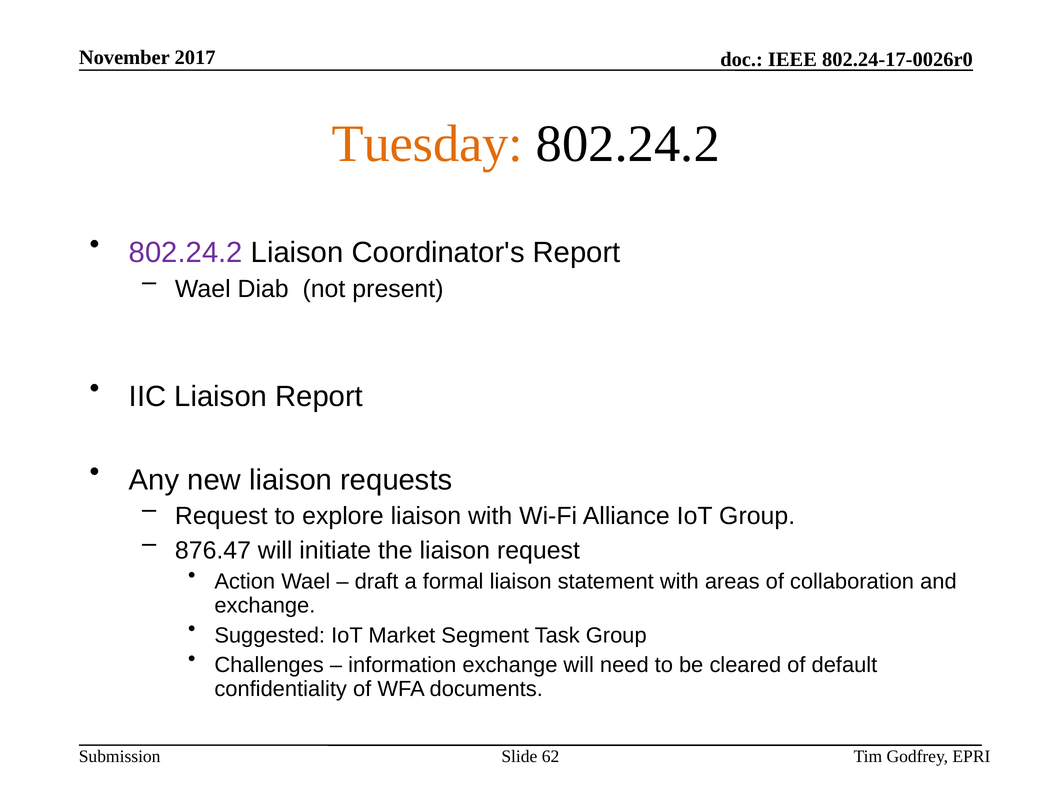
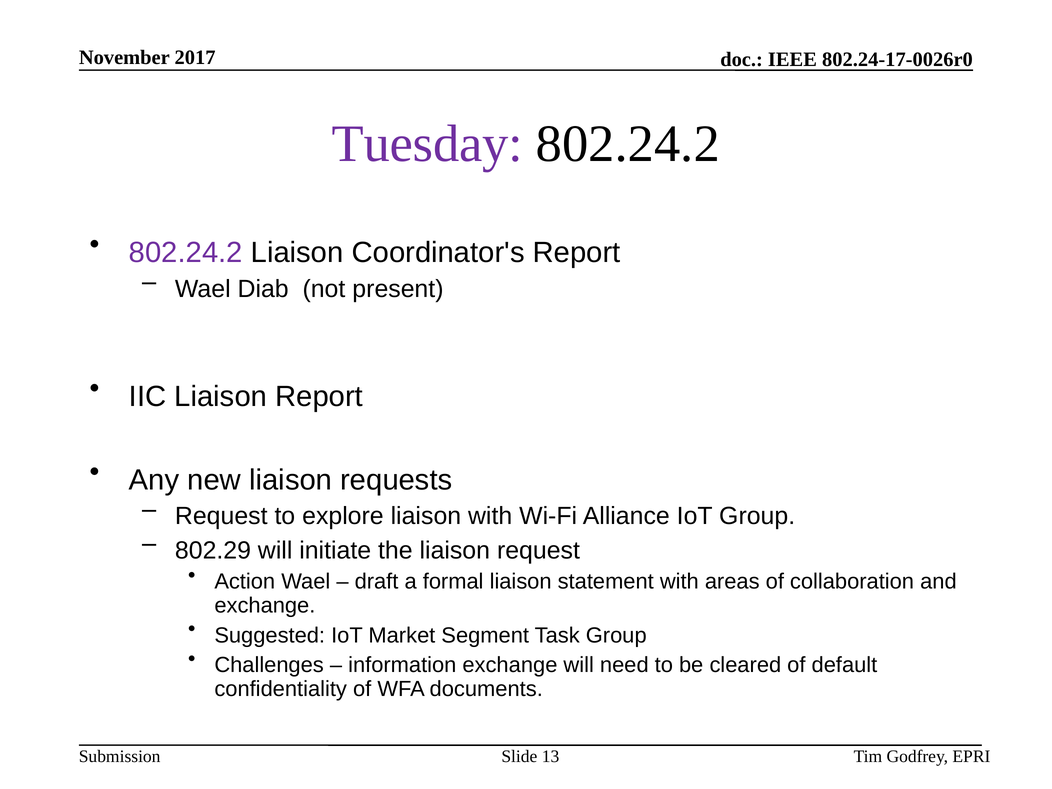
Tuesday colour: orange -> purple (427, 144)
876.47: 876.47 -> 802.29 (213, 550)
62: 62 -> 13 (551, 757)
